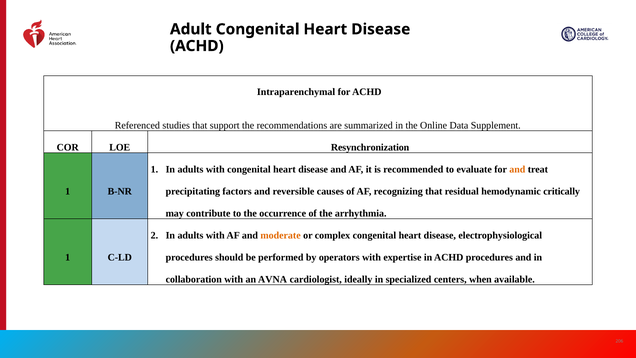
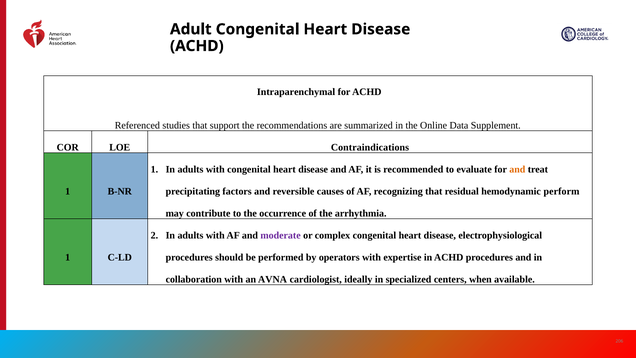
Resynchronization: Resynchronization -> Contraindications (370, 147)
critically: critically -> perform (561, 191)
moderate colour: orange -> purple (281, 235)
